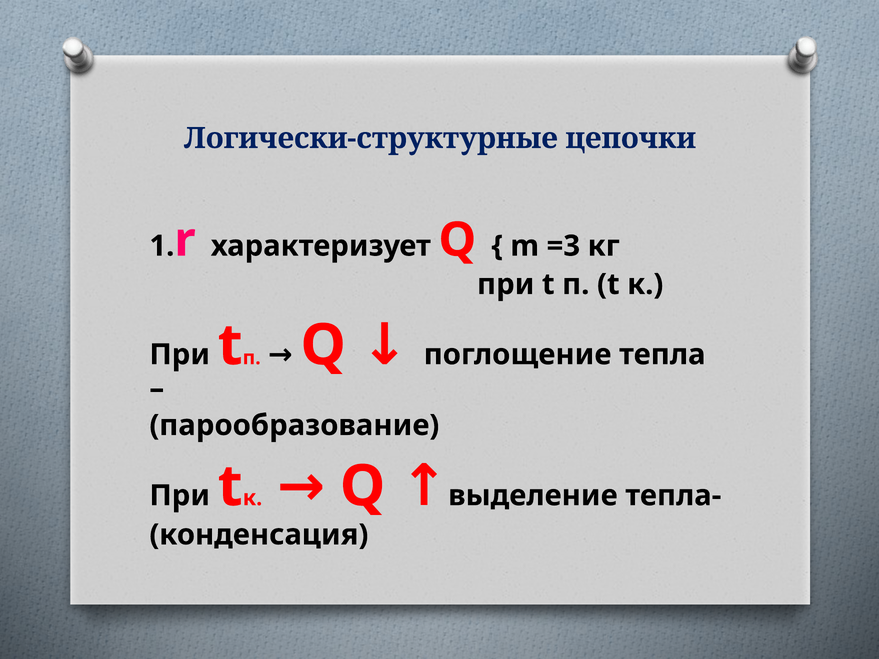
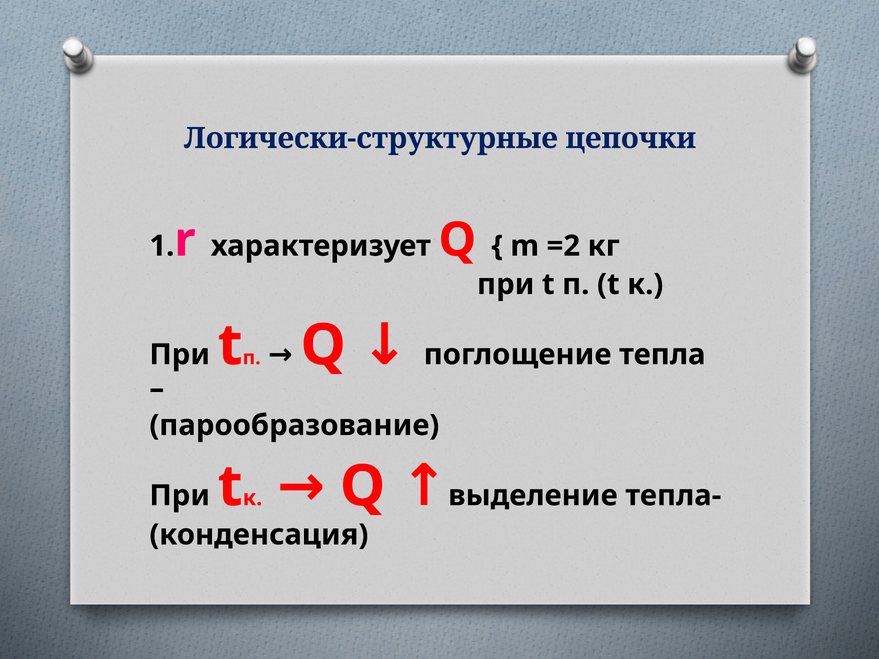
=3: =3 -> =2 (563, 246)
